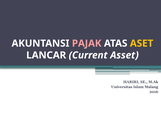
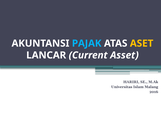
PAJAK colour: pink -> light blue (87, 43)
